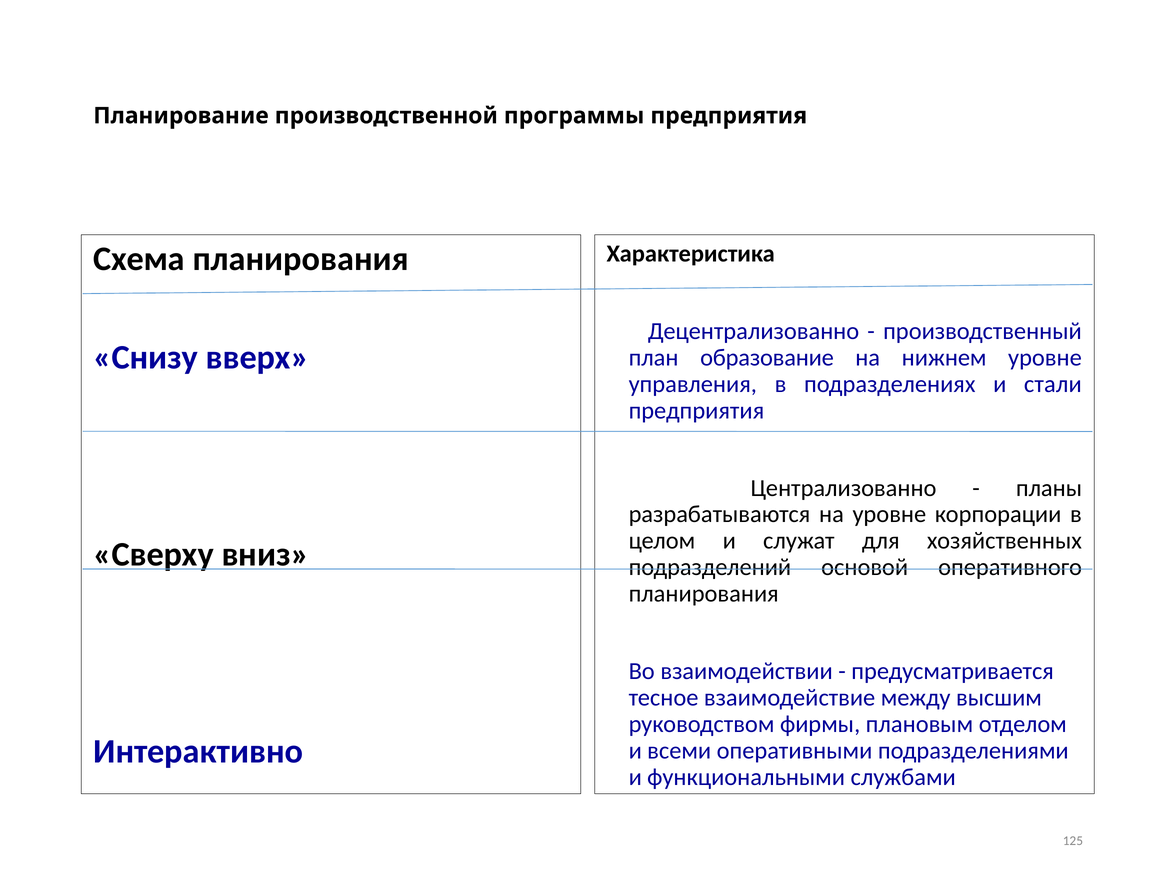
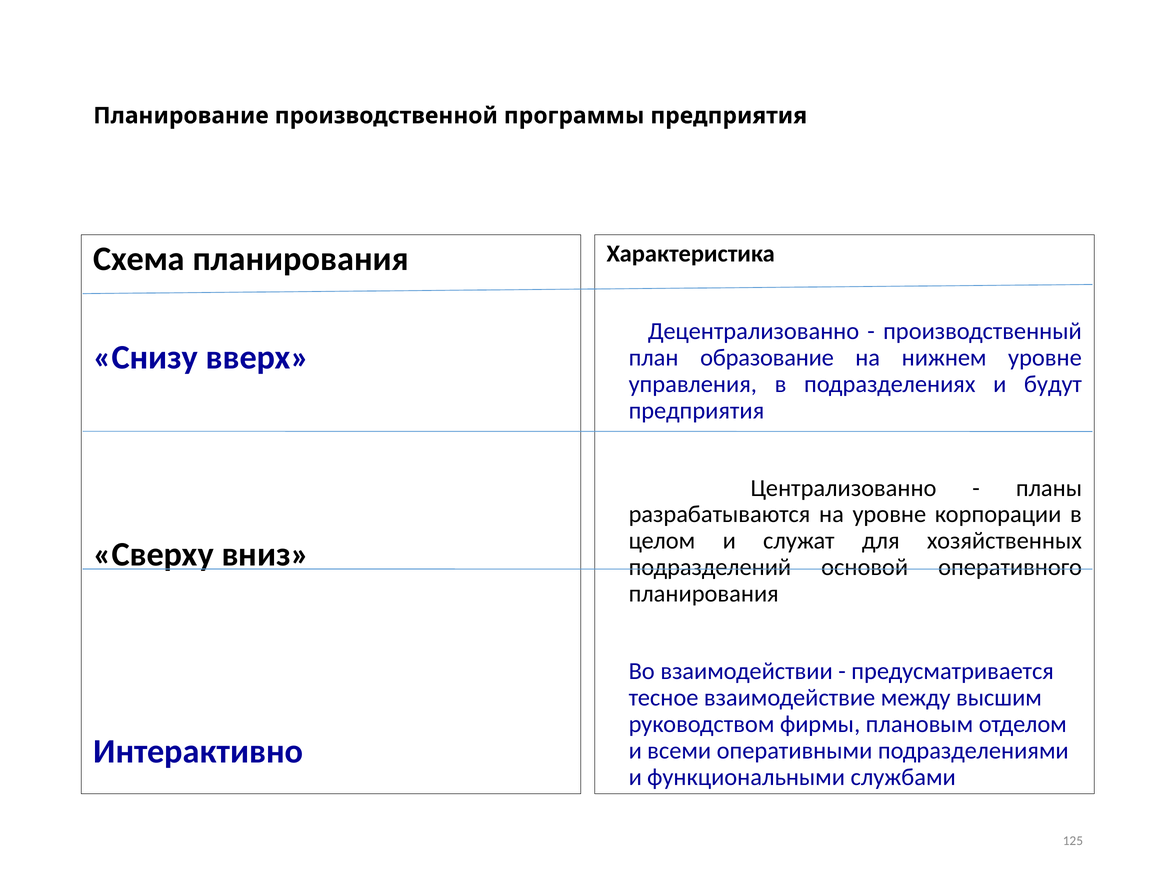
стали: стали -> будут (1053, 384)
